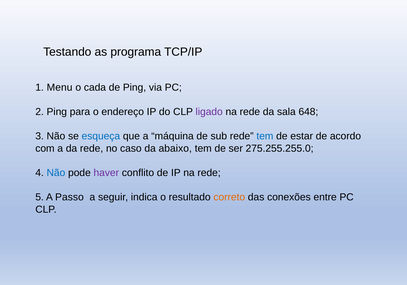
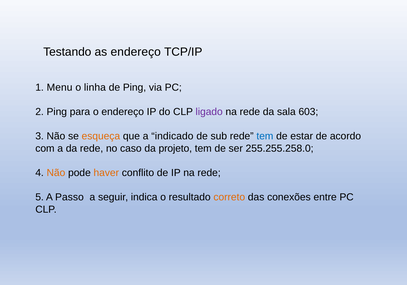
as programa: programa -> endereço (136, 52)
cada: cada -> linha (95, 88)
648: 648 -> 603 (308, 112)
esqueça colour: blue -> orange (101, 136)
máquina: máquina -> indicado (172, 136)
abaixo: abaixo -> projeto (175, 149)
275.255.255.0: 275.255.255.0 -> 255.255.258.0 (280, 149)
Não colour: blue -> orange (56, 173)
haver colour: purple -> orange (106, 173)
